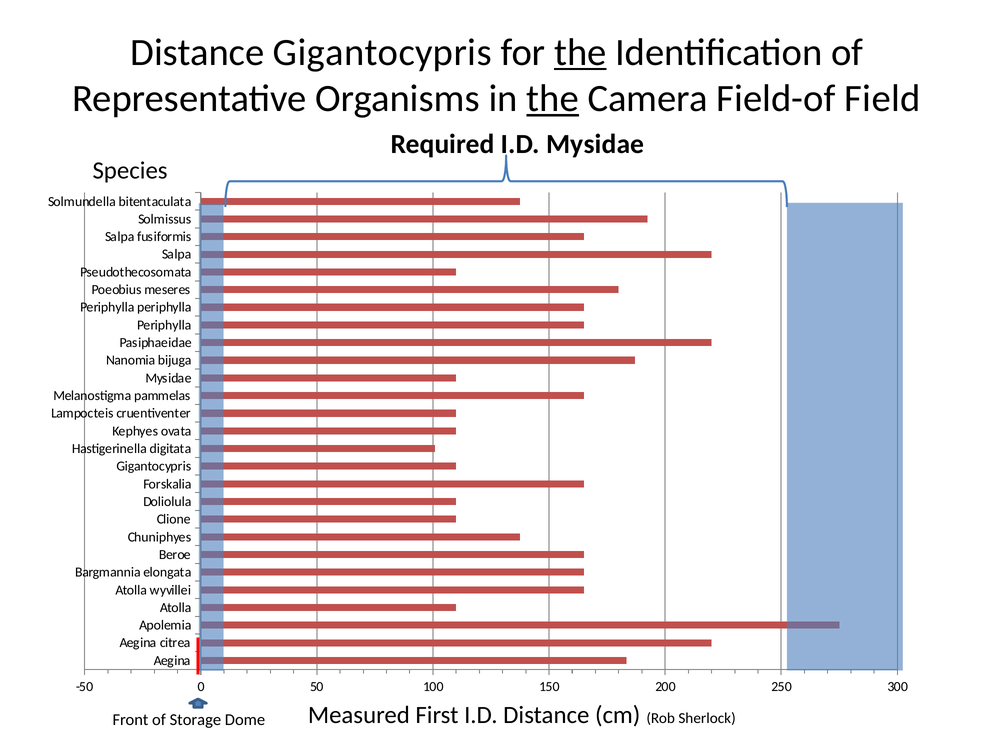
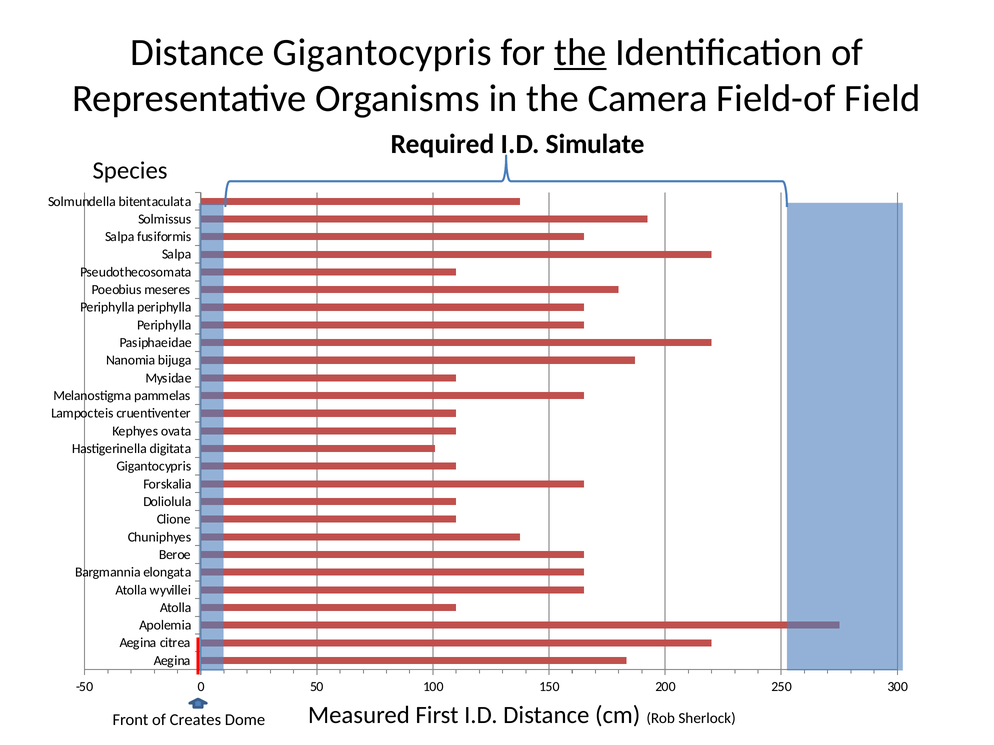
the underline: present -> none (553, 99)
I.D Mysidae: Mysidae -> Simulate (595, 144)
Storage: Storage -> Creates (195, 720)
